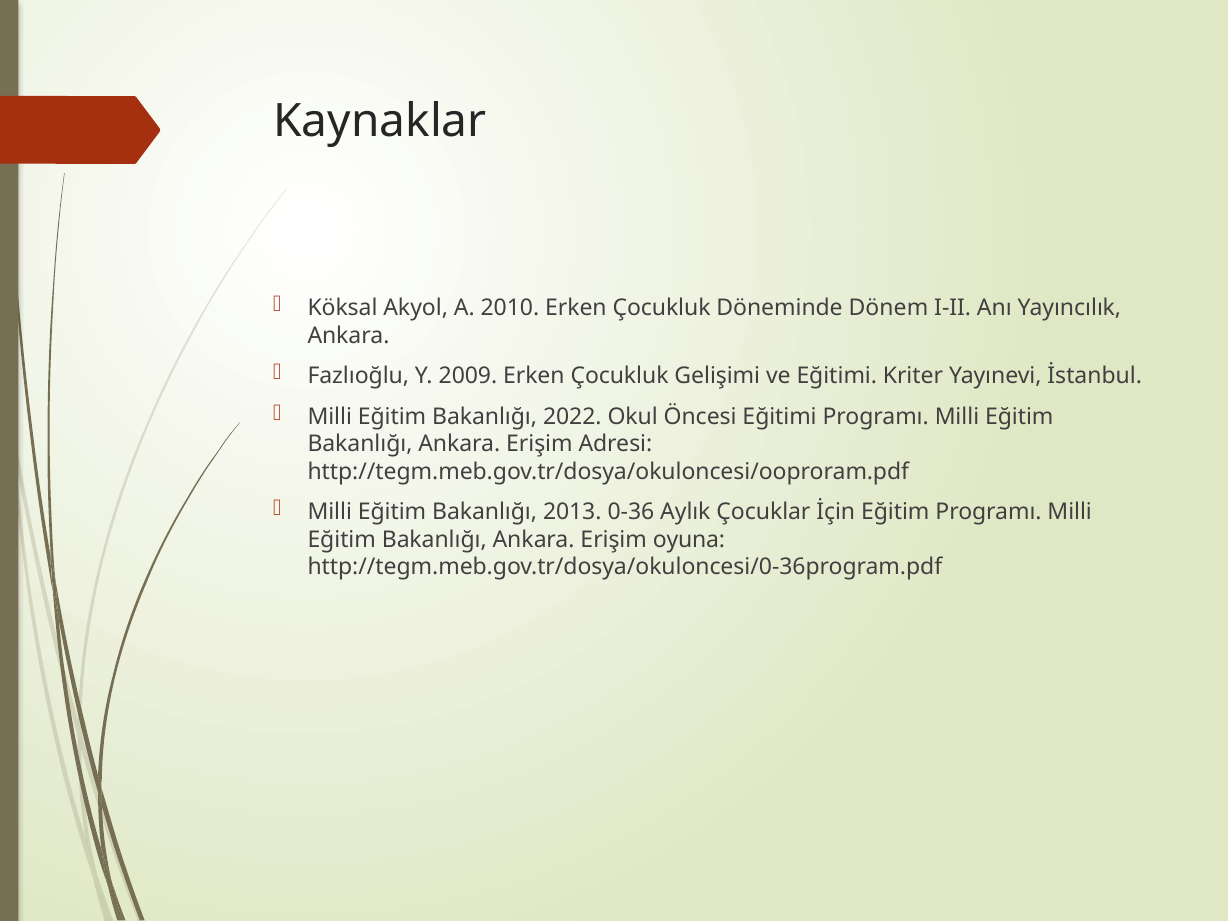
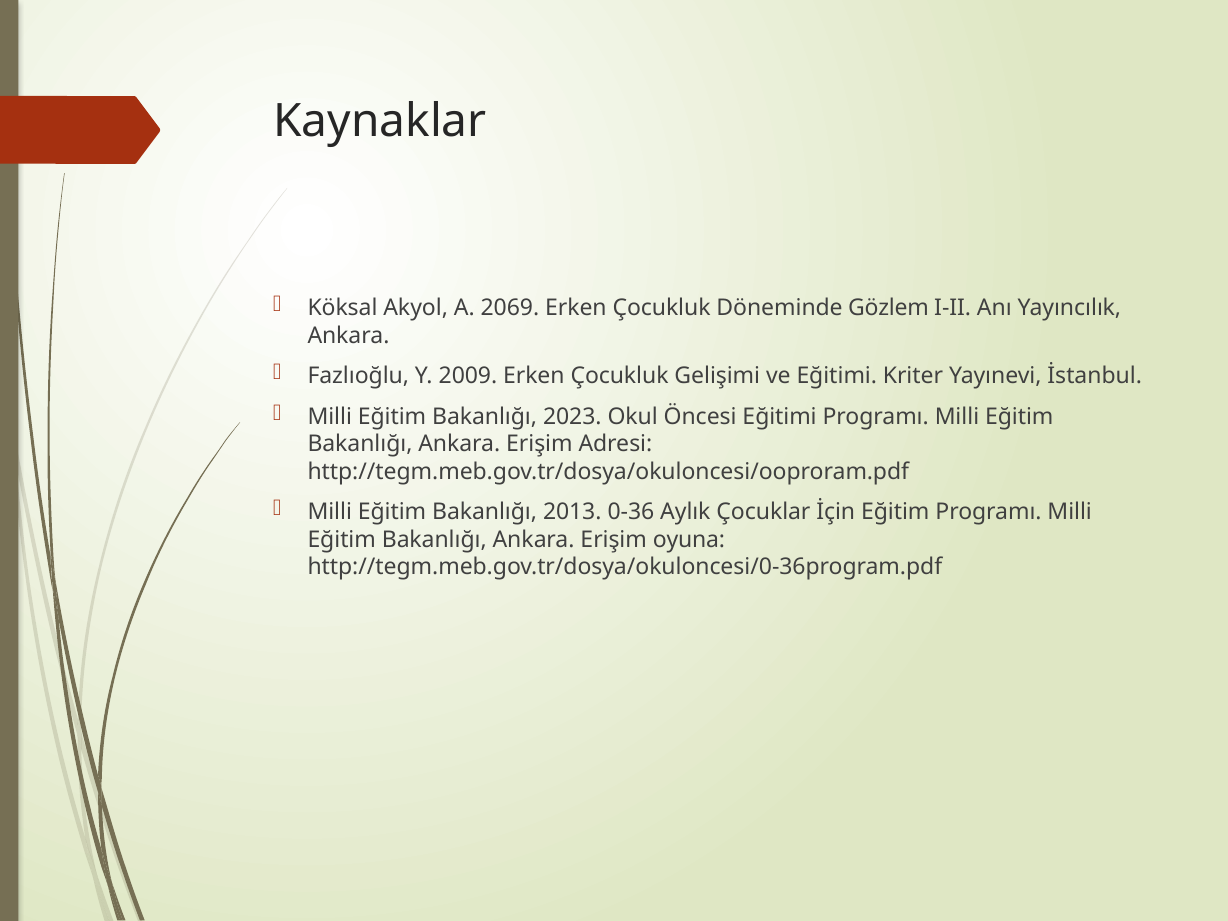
2010: 2010 -> 2069 (510, 308)
Dönem: Dönem -> Gözlem (889, 308)
2022: 2022 -> 2023 (572, 417)
